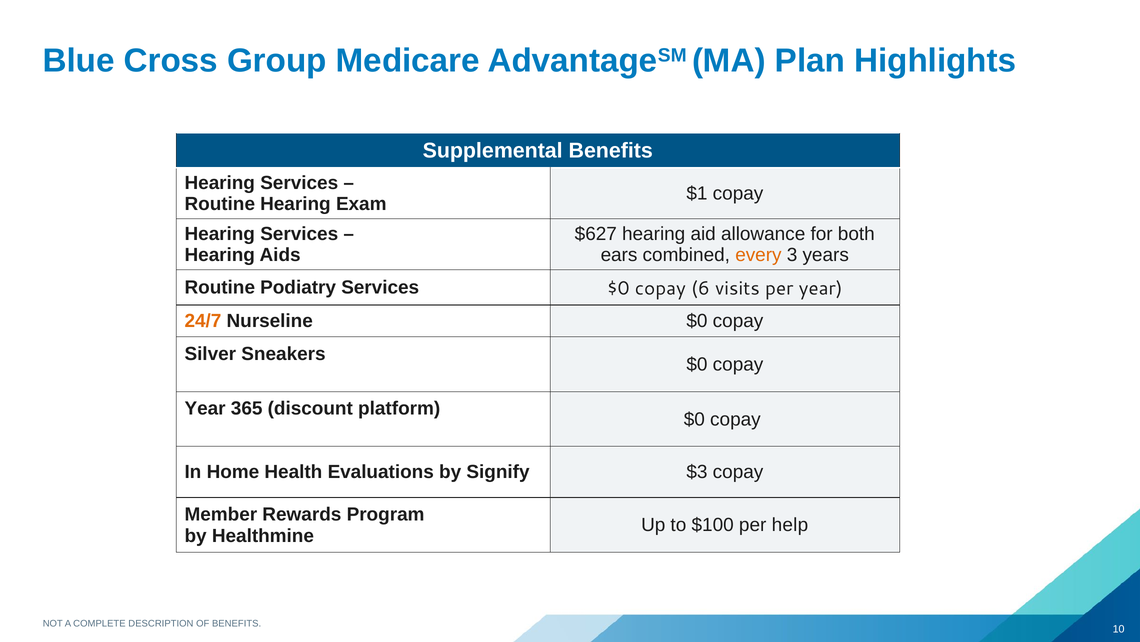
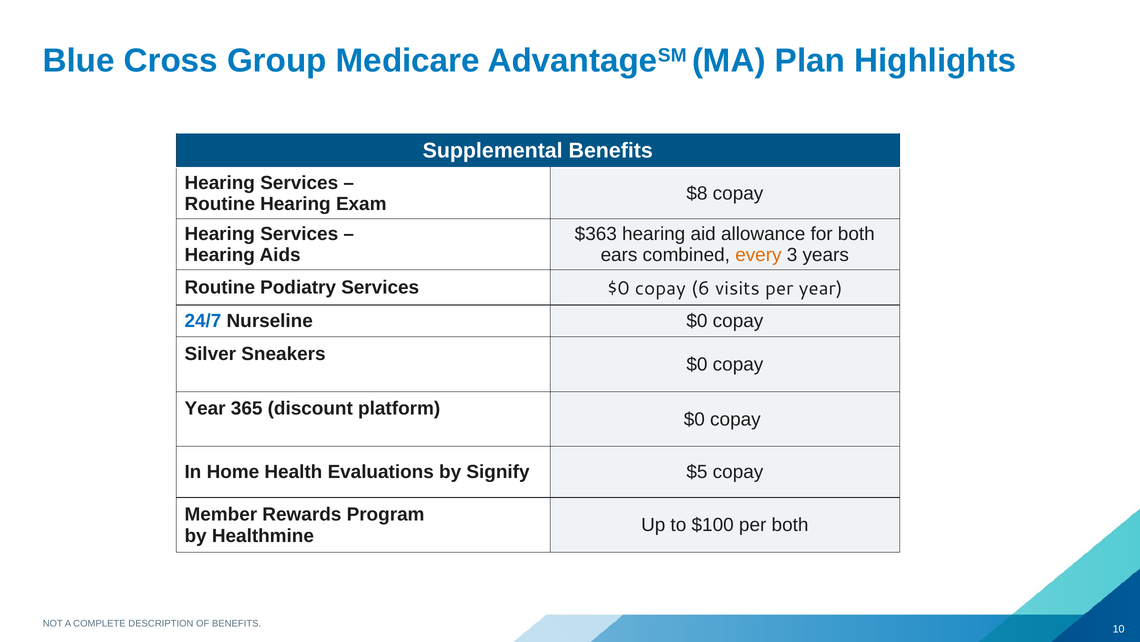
$1: $1 -> $8 (697, 193)
$627: $627 -> $363 (596, 234)
24/7 colour: orange -> blue (203, 321)
$3: $3 -> $5 (697, 472)
per help: help -> both (790, 525)
